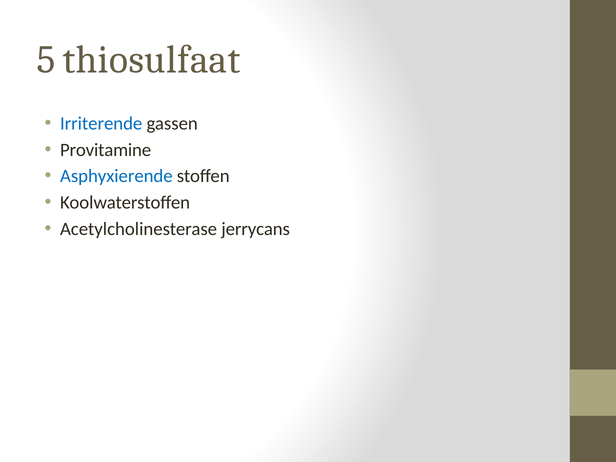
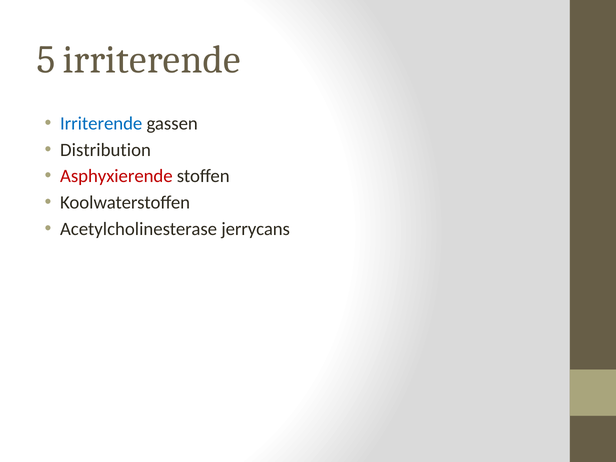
5 thiosulfaat: thiosulfaat -> irriterende (152, 60)
Provitamine: Provitamine -> Distribution (106, 150)
Asphyxierende colour: blue -> red (116, 176)
